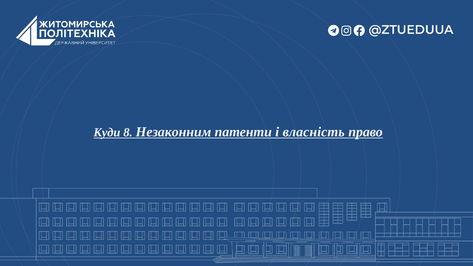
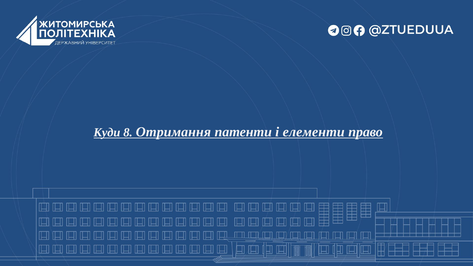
Незаконним: Незаконним -> Отримання (173, 132)
власність: власність -> елементи (314, 132)
